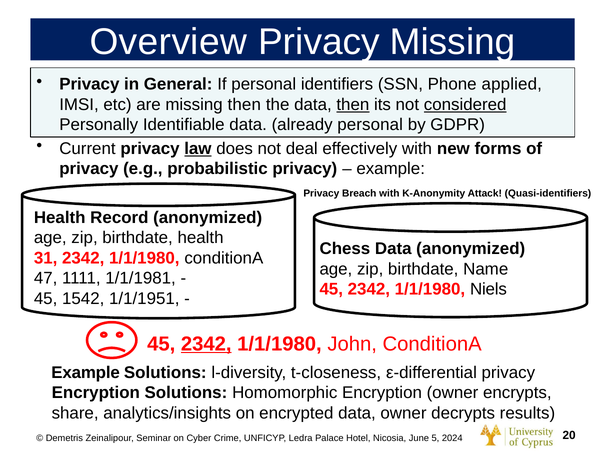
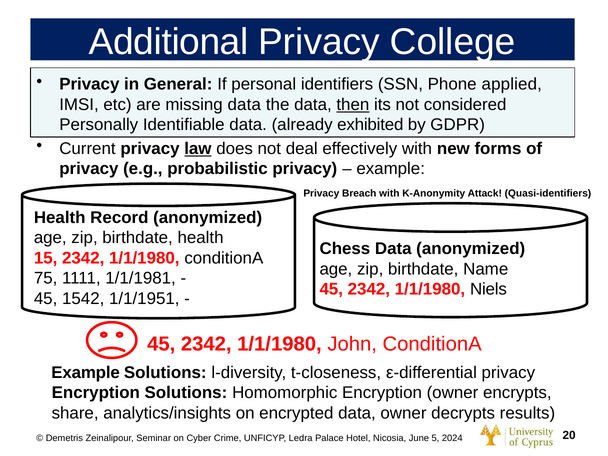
Overview: Overview -> Additional (169, 42)
Privacy Missing: Missing -> College (453, 42)
missing then: then -> data (244, 105)
considered underline: present -> none (465, 105)
already personal: personal -> exhibited (370, 125)
31: 31 -> 15 (46, 258)
47: 47 -> 75 (46, 278)
2342 underline: present -> none (206, 344)
